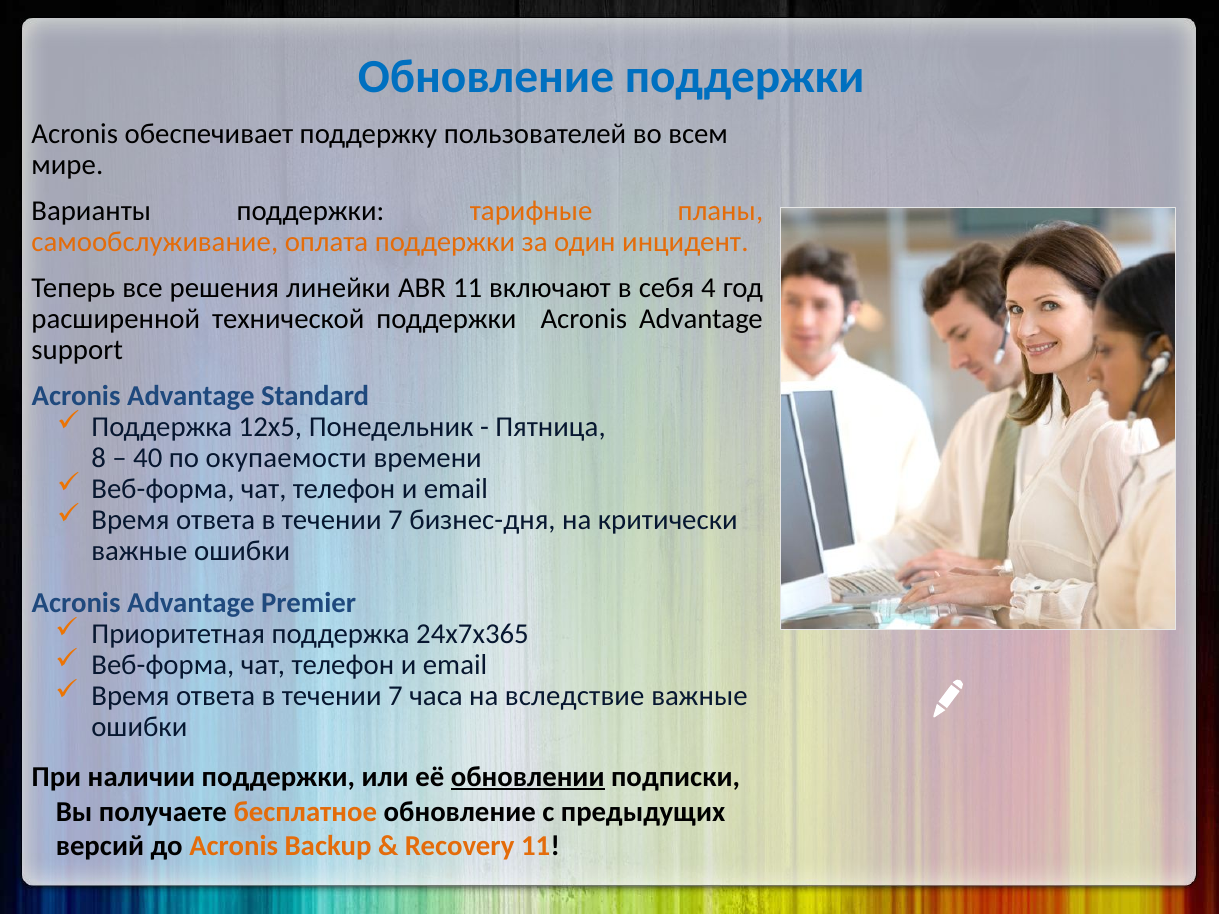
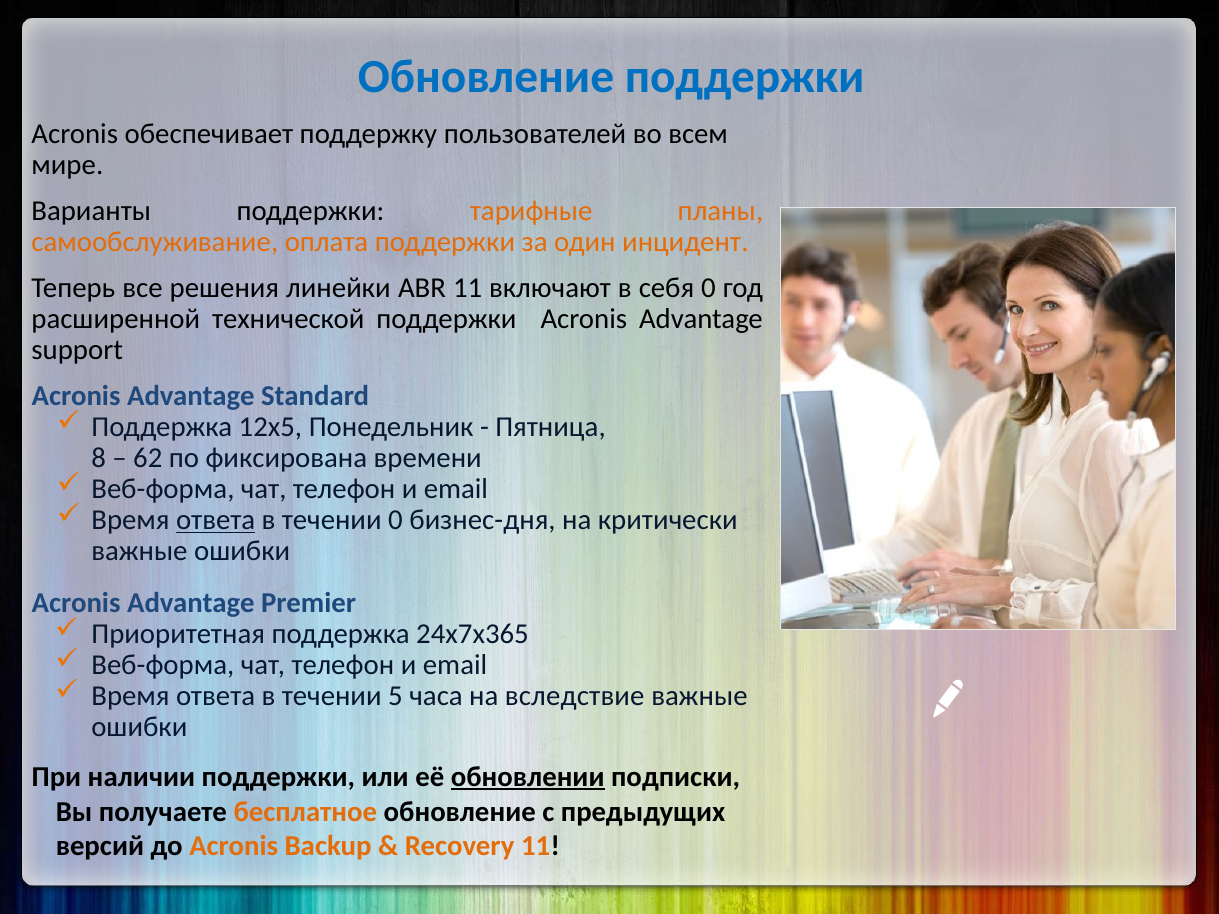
себя 4: 4 -> 0 (708, 288)
40: 40 -> 62 (148, 458)
окупаемости: окупаемости -> фиксирована (286, 458)
ответа underline: none -> present (216, 520)
7: 7 -> 0 (396, 520)
7: 7 -> 5 (396, 696)
